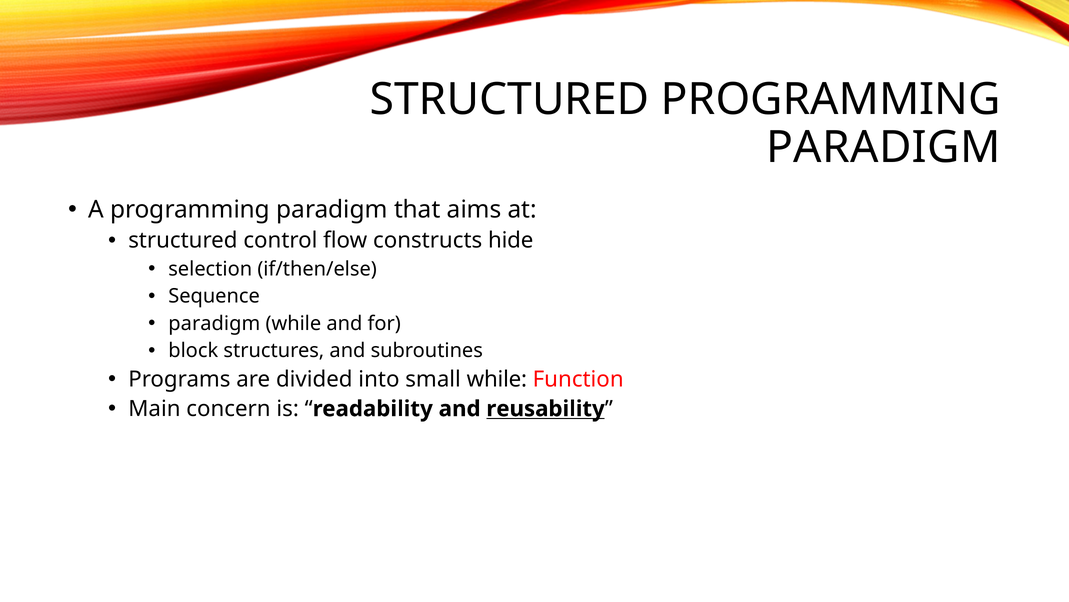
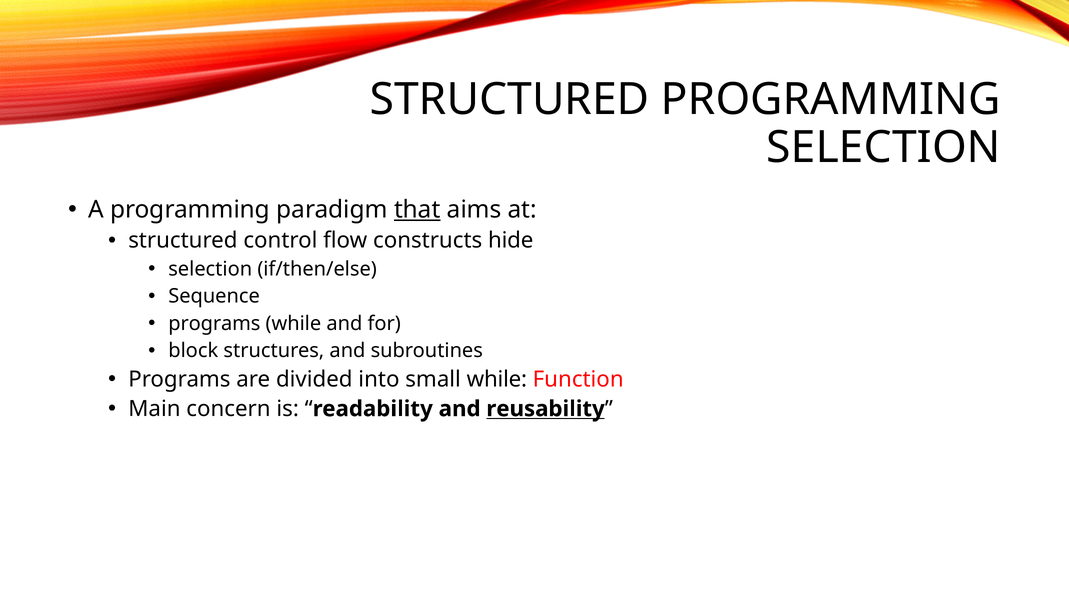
PARADIGM: PARADIGM -> SELECTION (883, 147)
that underline: none -> present (417, 209)
paradigm: paradigm -> programs (214, 323)
